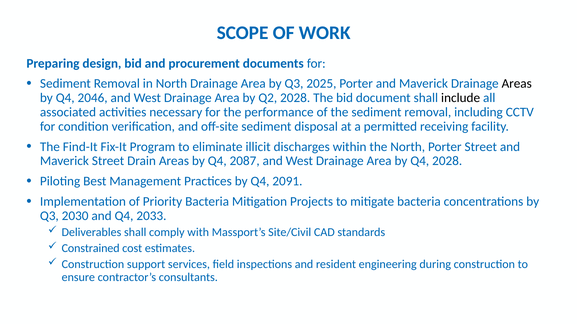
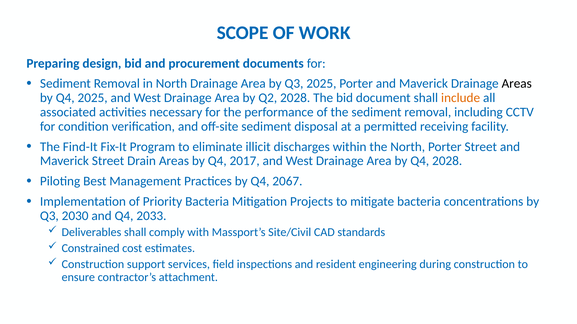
Q4 2046: 2046 -> 2025 (93, 98)
include colour: black -> orange (461, 98)
2087: 2087 -> 2017 (245, 161)
2091: 2091 -> 2067 (287, 181)
consultants: consultants -> attachment (188, 278)
